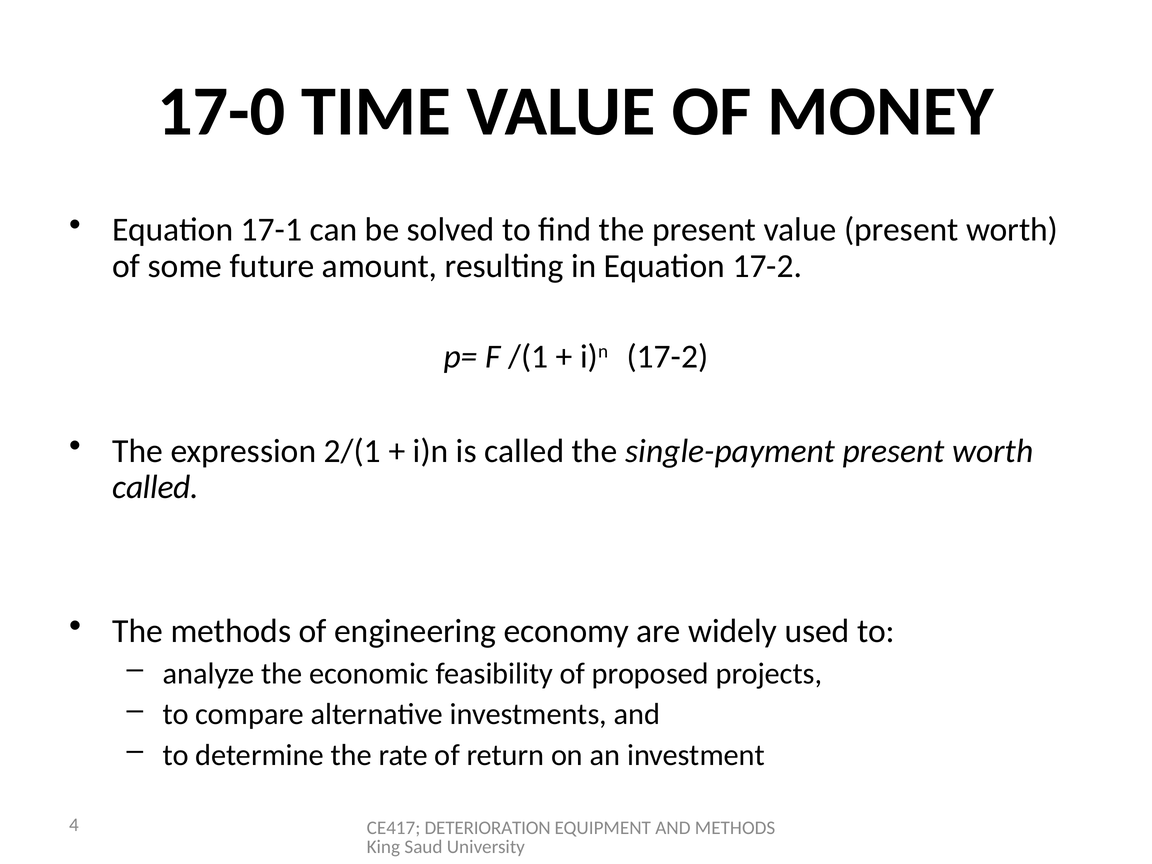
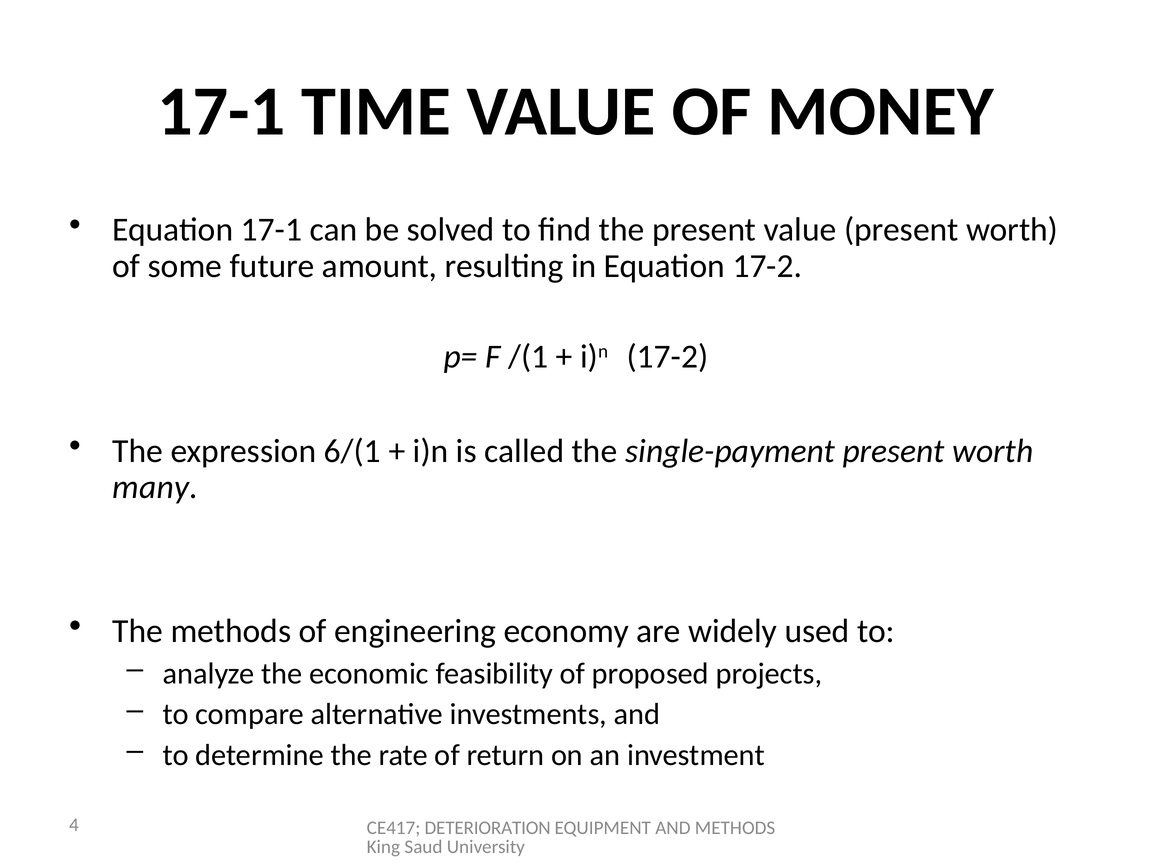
17-0: 17-0 -> 17-1 (221, 112)
2/(1: 2/(1 -> 6/(1 (352, 451)
called: called -> many (155, 487)
